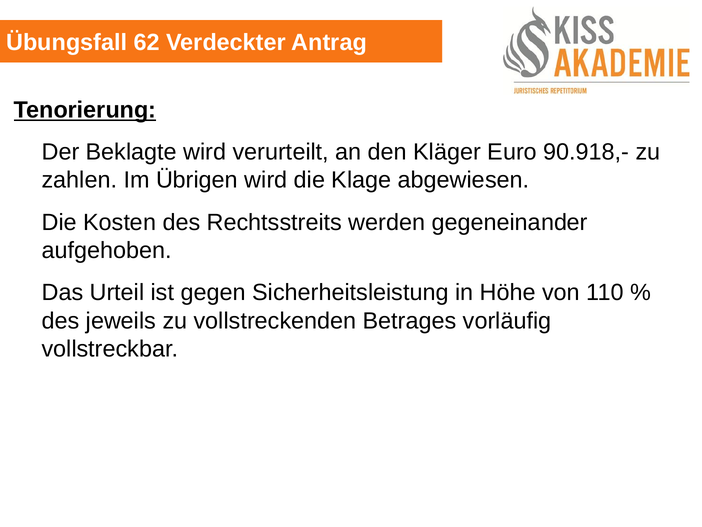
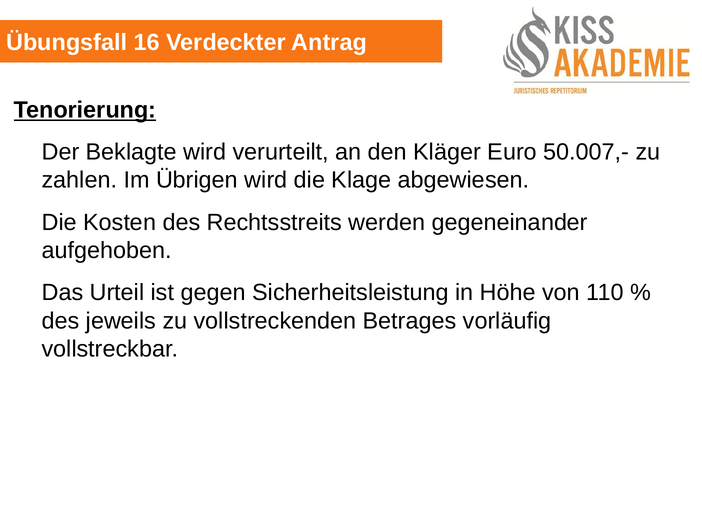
62: 62 -> 16 (147, 43)
90.918,-: 90.918,- -> 50.007,- (586, 152)
